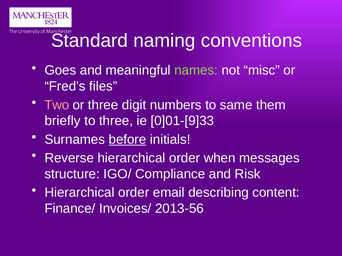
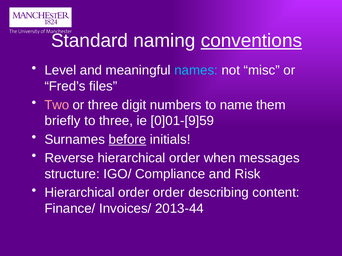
conventions underline: none -> present (251, 41)
Goes: Goes -> Level (60, 70)
names colour: light green -> light blue (196, 70)
same: same -> name (236, 105)
0]01-[9]33: 0]01-[9]33 -> 0]01-[9]59 (182, 121)
order email: email -> order (169, 193)
2013-56: 2013-56 -> 2013-44 (179, 209)
